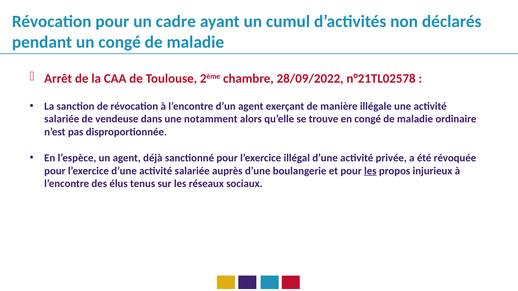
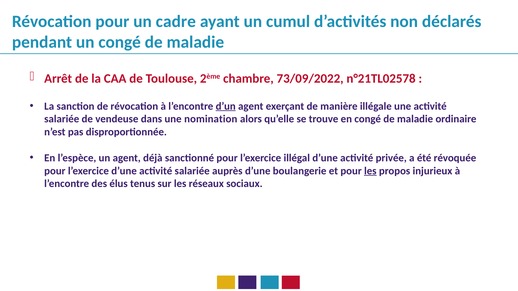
28/09/2022: 28/09/2022 -> 73/09/2022 (310, 79)
d’un underline: none -> present (226, 106)
notamment: notamment -> nomination (211, 119)
